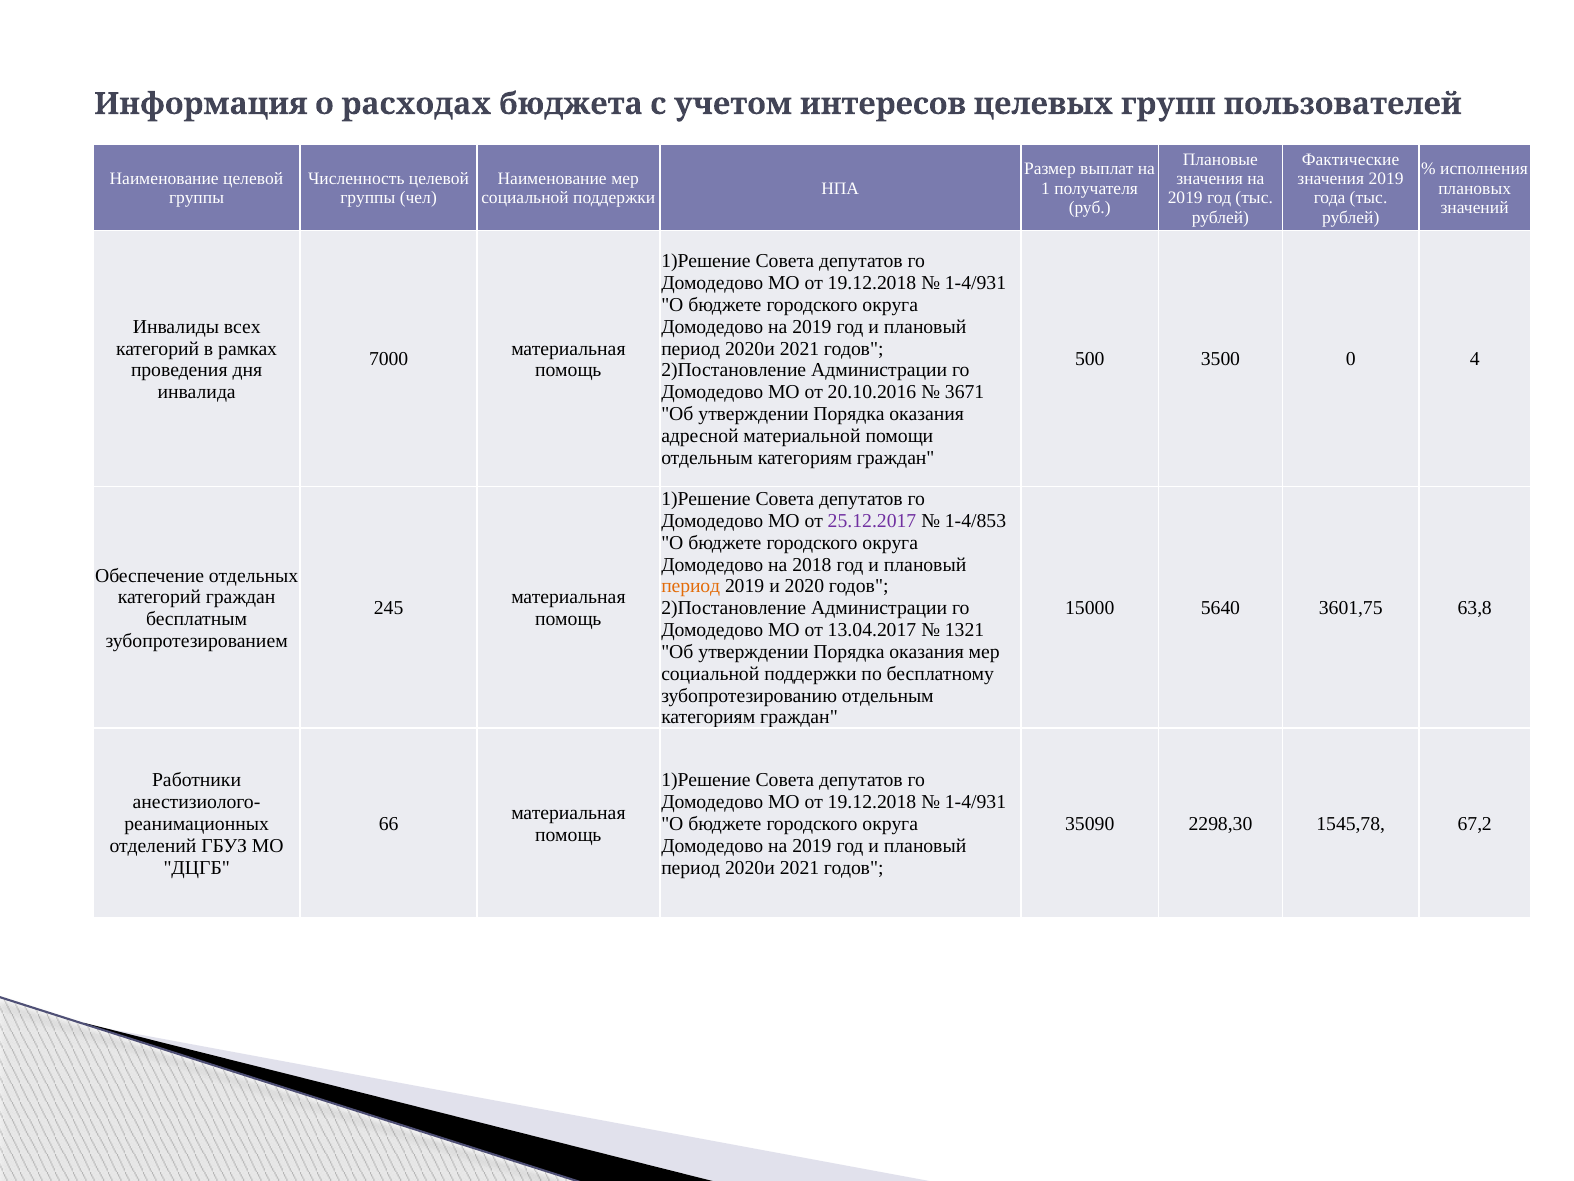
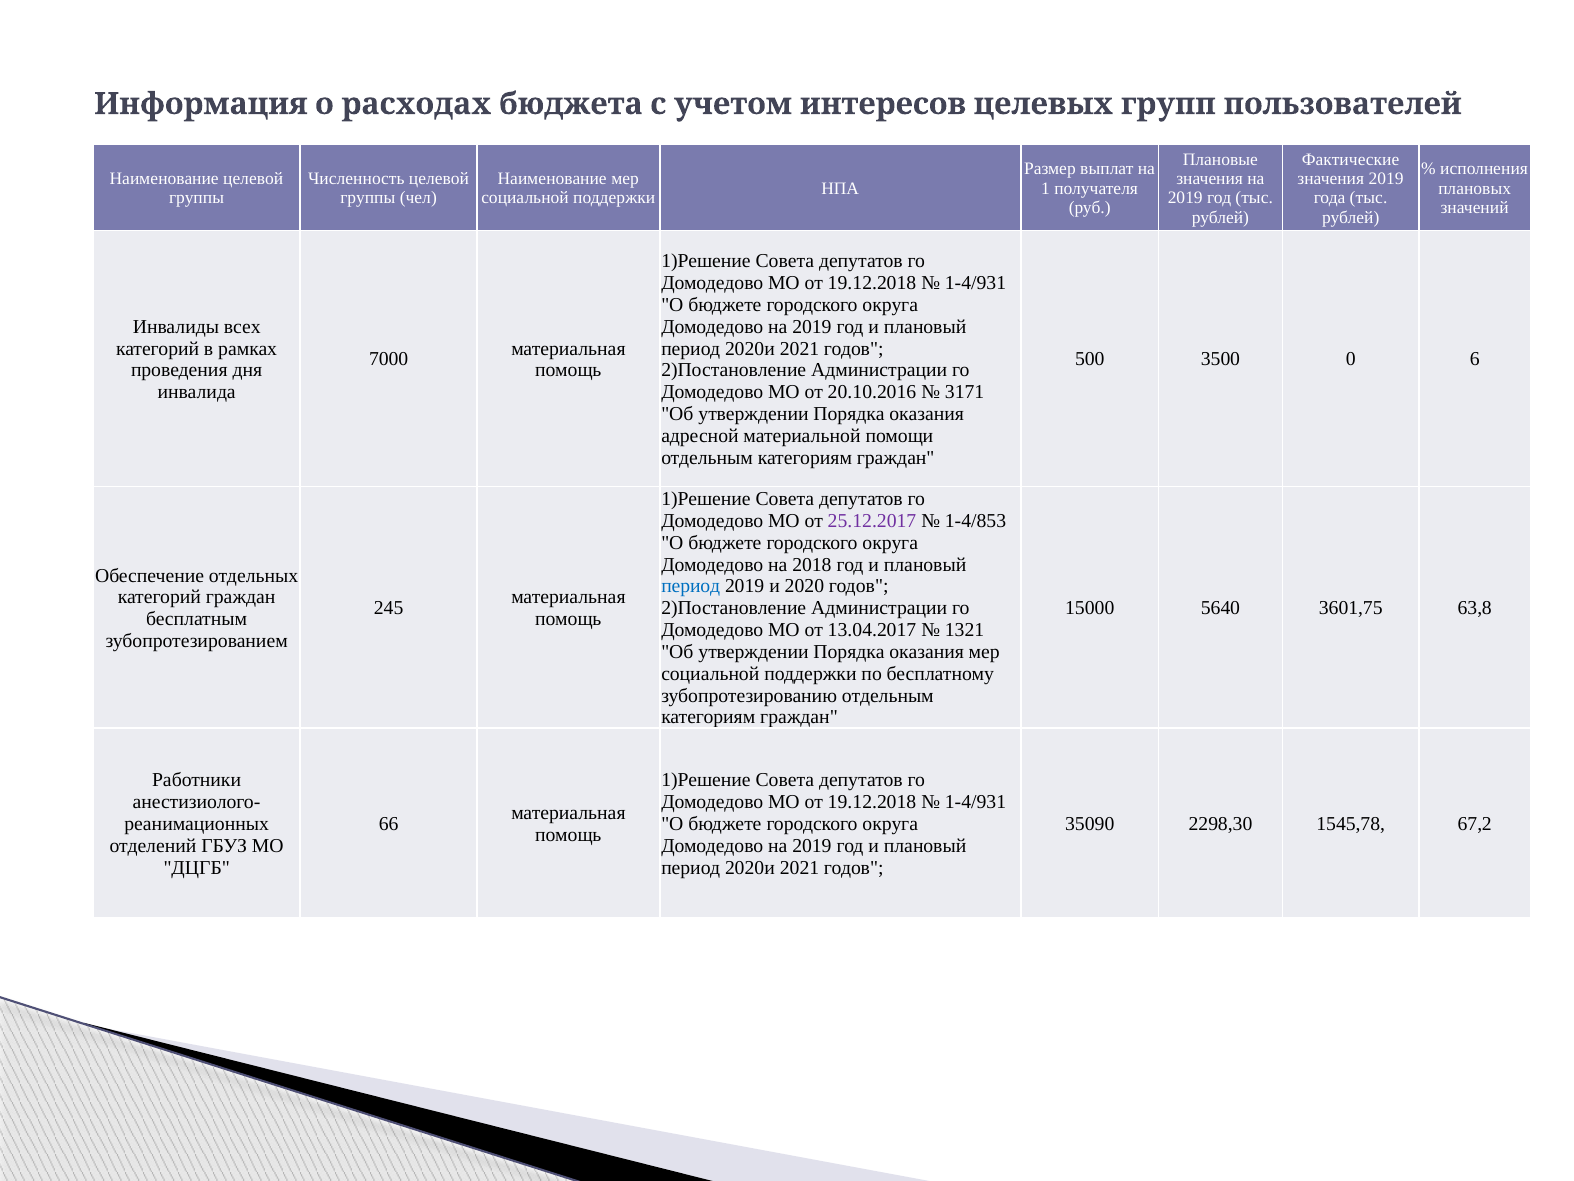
4: 4 -> 6 (1475, 359)
3671: 3671 -> 3171 (965, 392)
период colour: orange -> blue (691, 586)
